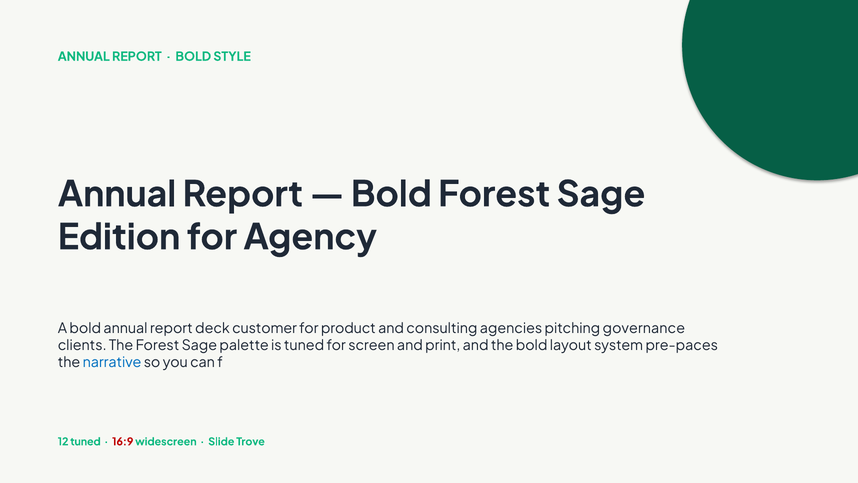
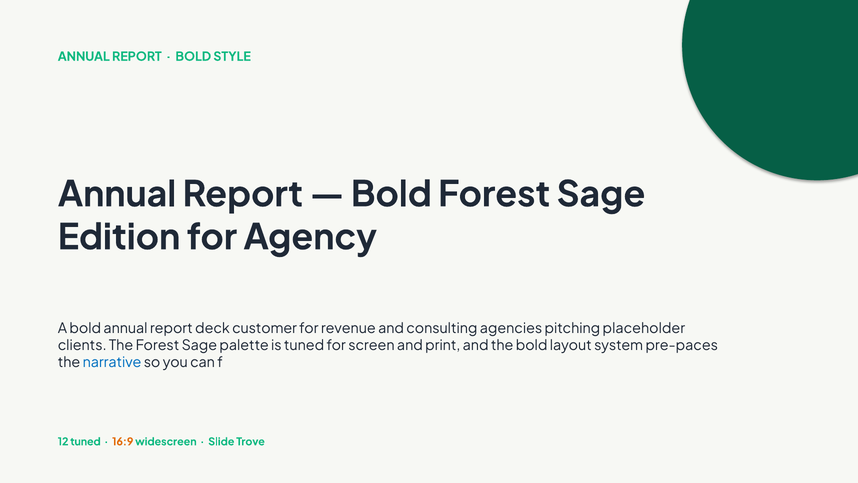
product: product -> revenue (348, 328)
governance: governance -> placeholder (644, 328)
16:9 colour: red -> orange (123, 441)
